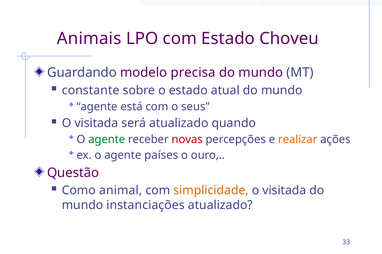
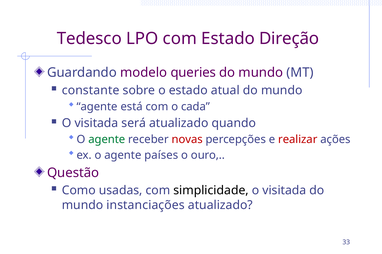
Animais: Animais -> Tedesco (89, 39)
Choveu: Choveu -> Direção (289, 39)
precisa: precisa -> queries (193, 72)
seus: seus -> cada (195, 106)
realizar colour: orange -> red (298, 139)
animal: animal -> usadas (121, 190)
simplicidade colour: orange -> black (211, 190)
